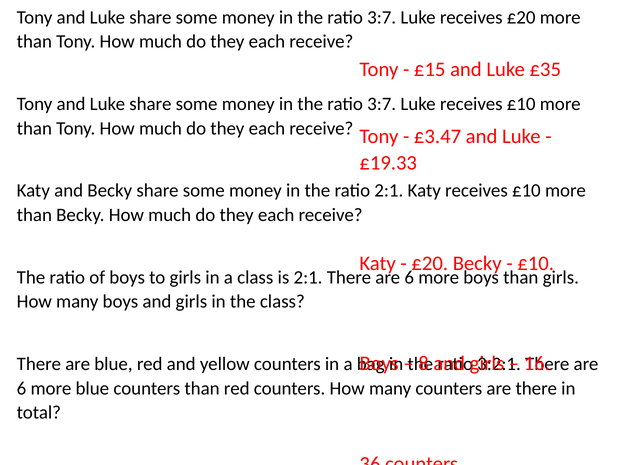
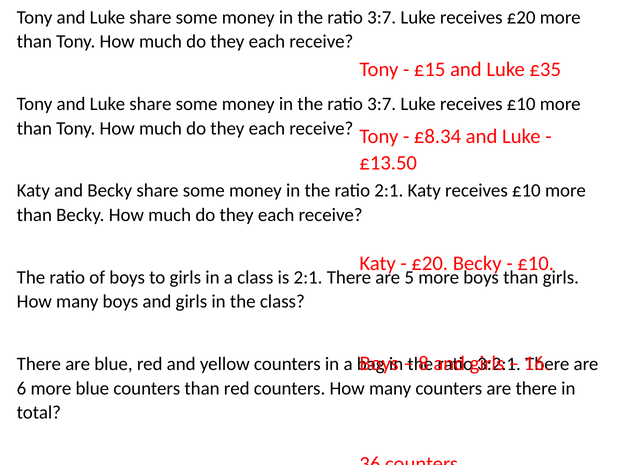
£3.47: £3.47 -> £8.34 (438, 136)
£19.33: £19.33 -> £13.50 (388, 163)
2:1 There are 6: 6 -> 5 (409, 277)
